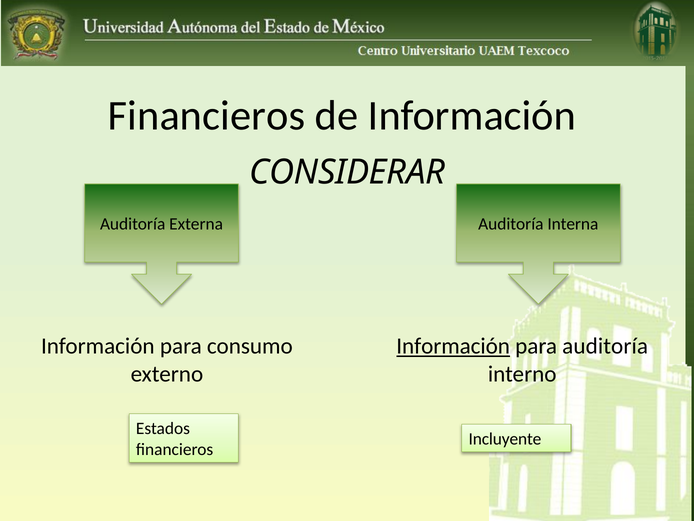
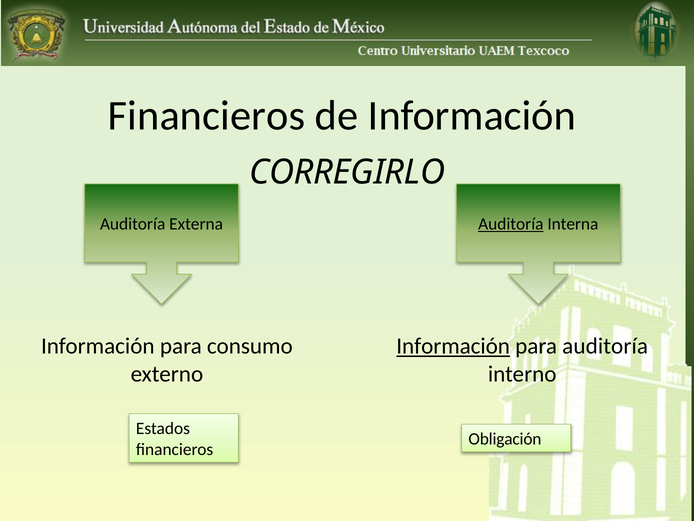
CONSIDERAR: CONSIDERAR -> CORREGIRLO (347, 172)
Auditoría underline: none -> present (511, 224)
Incluyente: Incluyente -> Obligación (505, 439)
